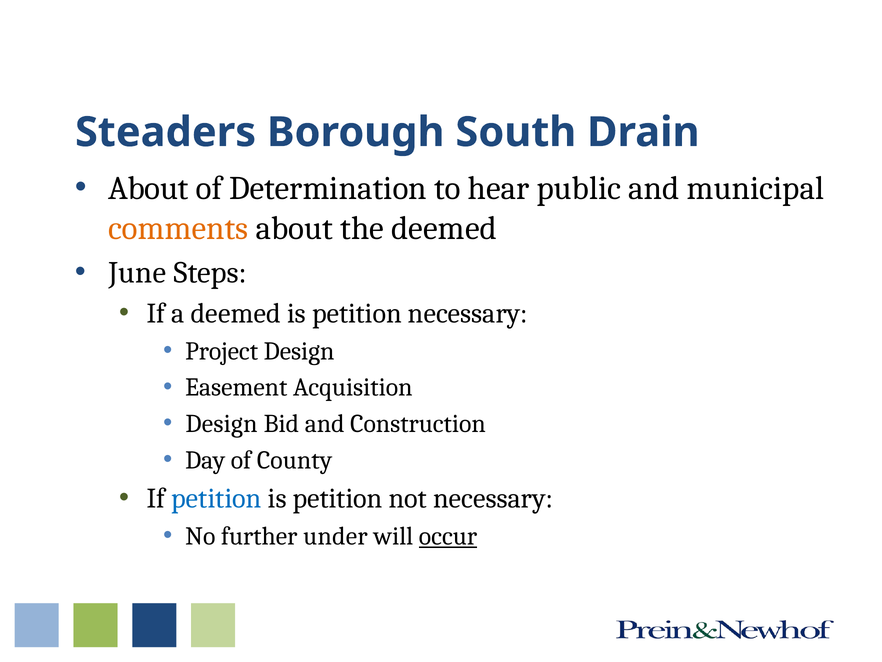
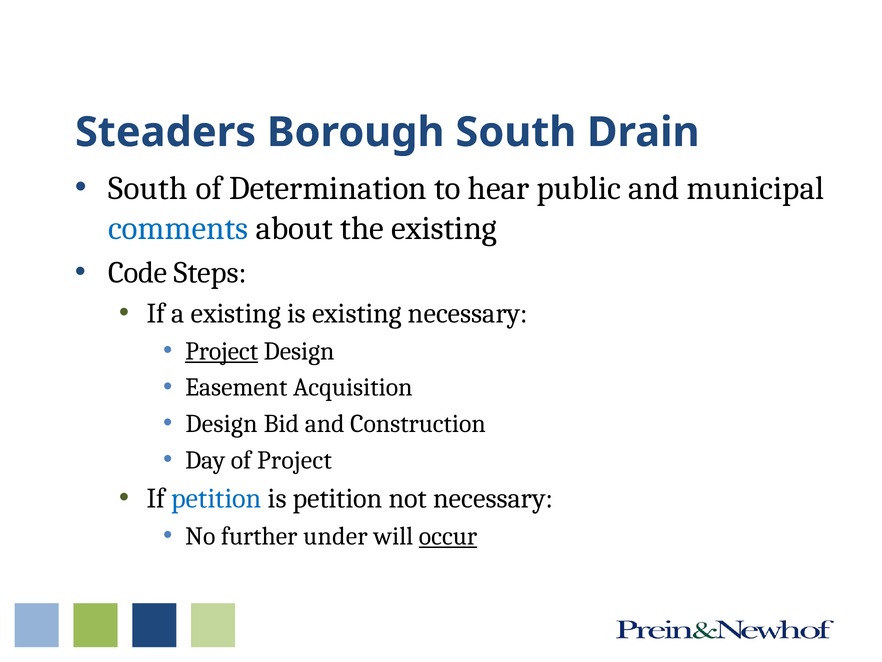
About: About -> South (148, 188)
comments colour: orange -> blue (178, 228)
the deemed: deemed -> existing (444, 228)
June: June -> Code (138, 272)
a deemed: deemed -> existing (236, 313)
petition: petition -> existing (357, 313)
Project underline: none -> present (222, 351)
of County: County -> Project (294, 460)
